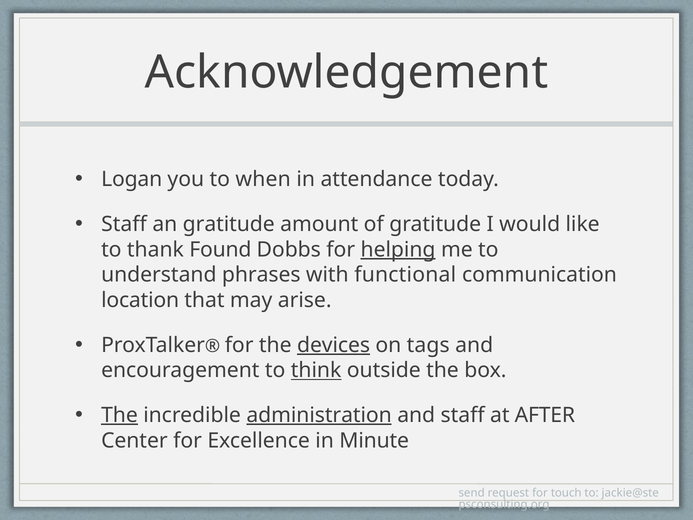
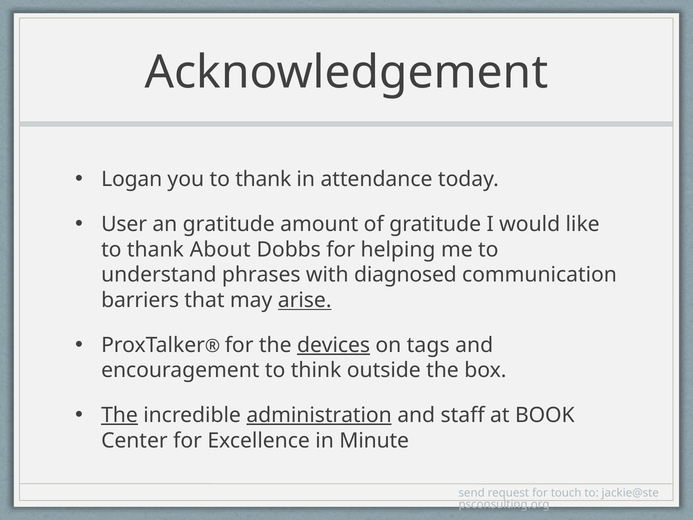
you to when: when -> thank (263, 179)
Staff: Staff -> User (124, 224)
Found: Found -> About (220, 249)
helping underline: present -> none (398, 249)
functional: functional -> diagnosed (405, 275)
location: location -> barriers (140, 300)
arise underline: none -> present (305, 300)
think underline: present -> none (316, 370)
AFTER: AFTER -> BOOK (545, 415)
